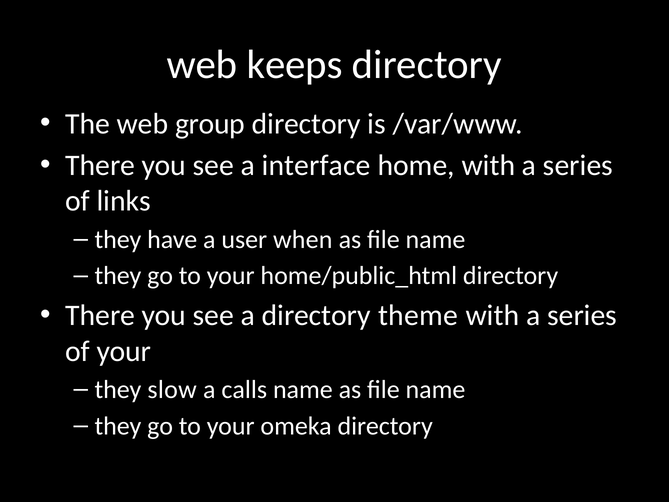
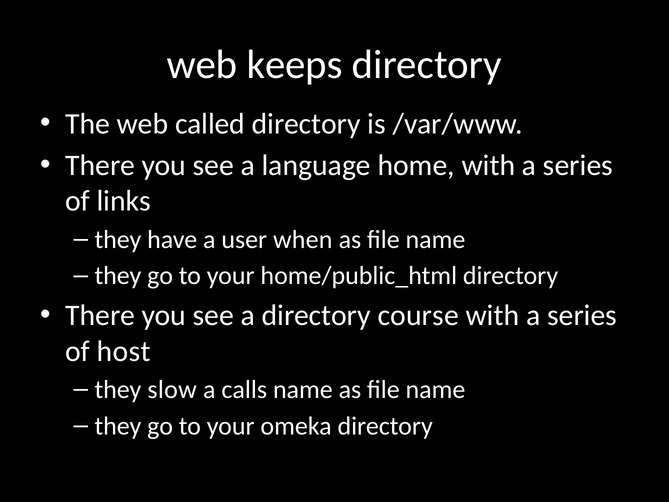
group: group -> called (210, 124)
interface: interface -> language (316, 165)
theme: theme -> course (418, 315)
of your: your -> host (124, 351)
